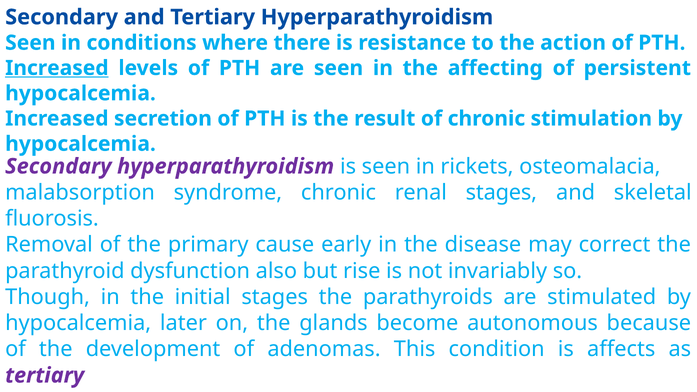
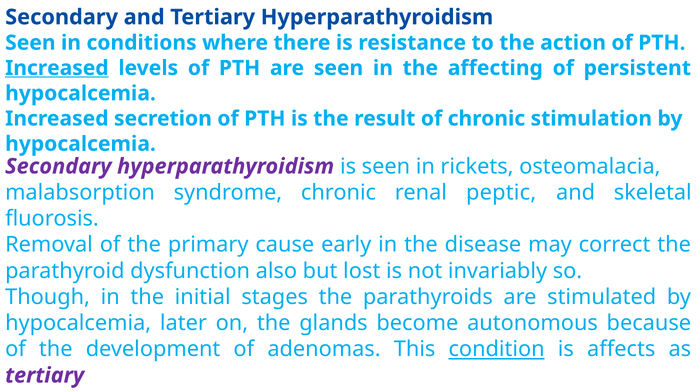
renal stages: stages -> peptic (501, 193)
rise: rise -> lost (362, 271)
condition underline: none -> present (497, 349)
